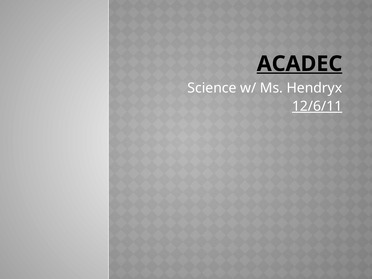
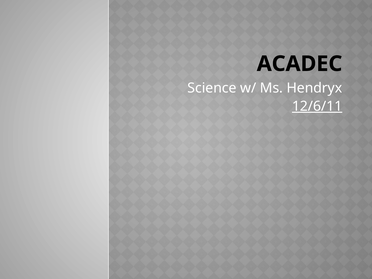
ACADEC underline: present -> none (300, 64)
